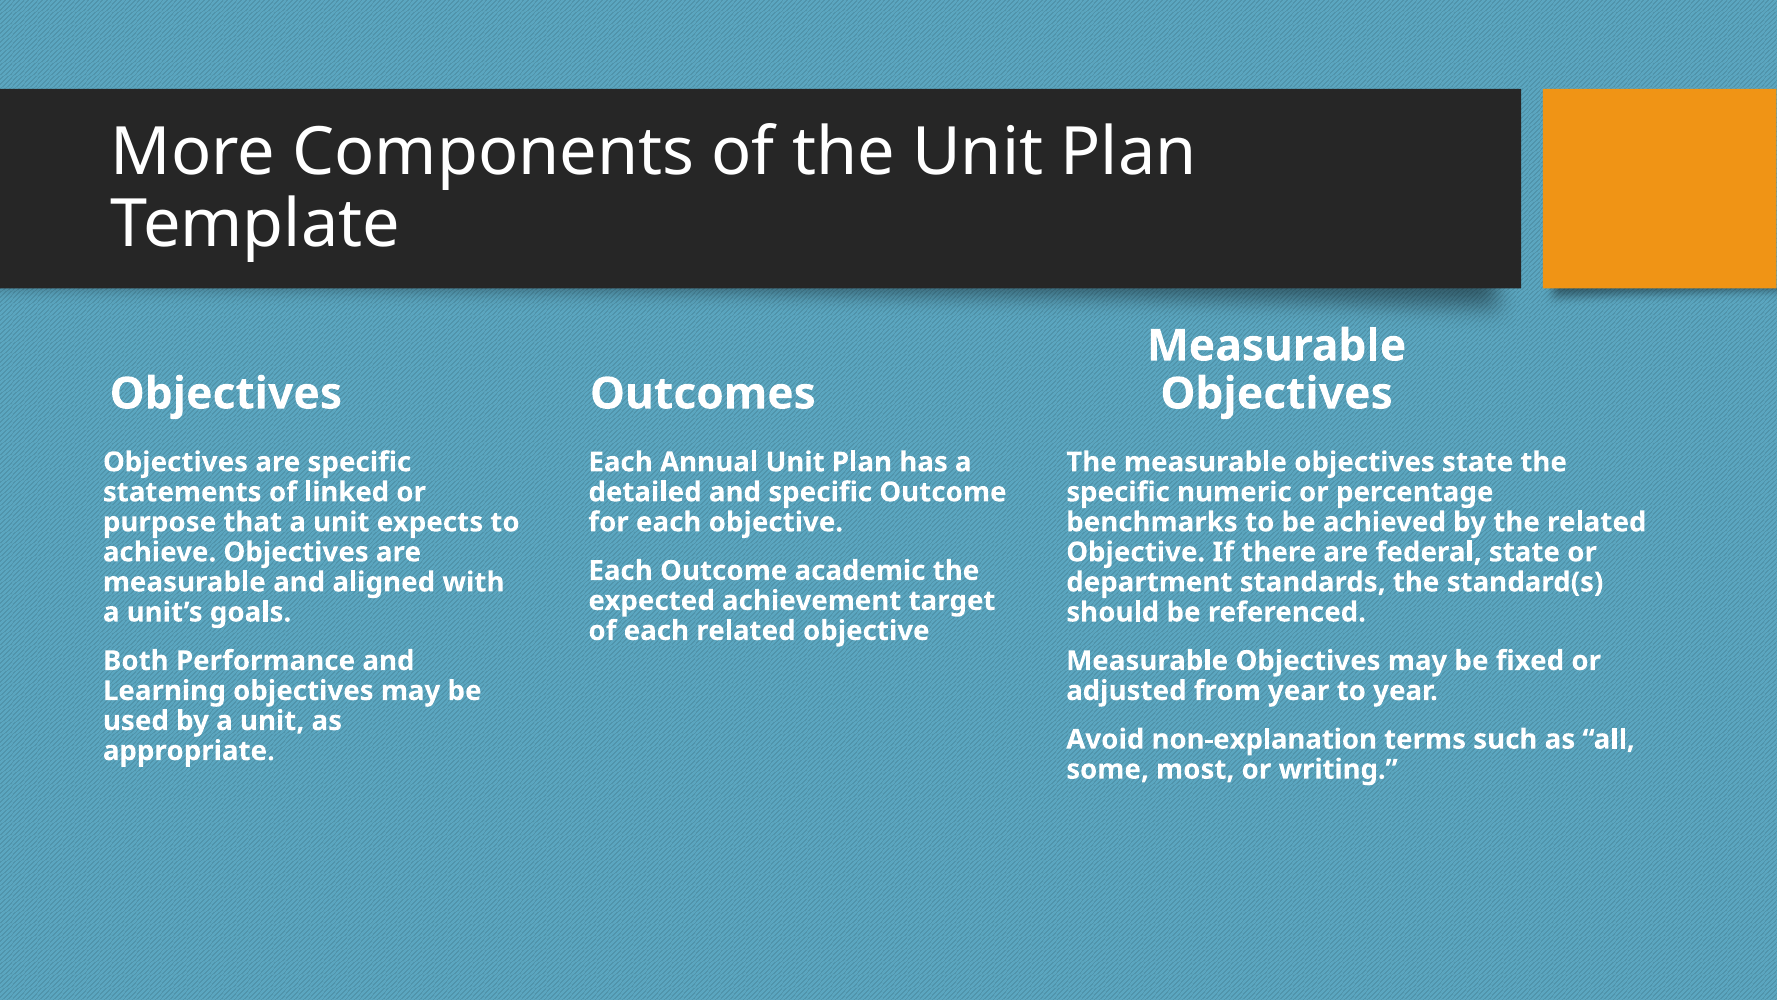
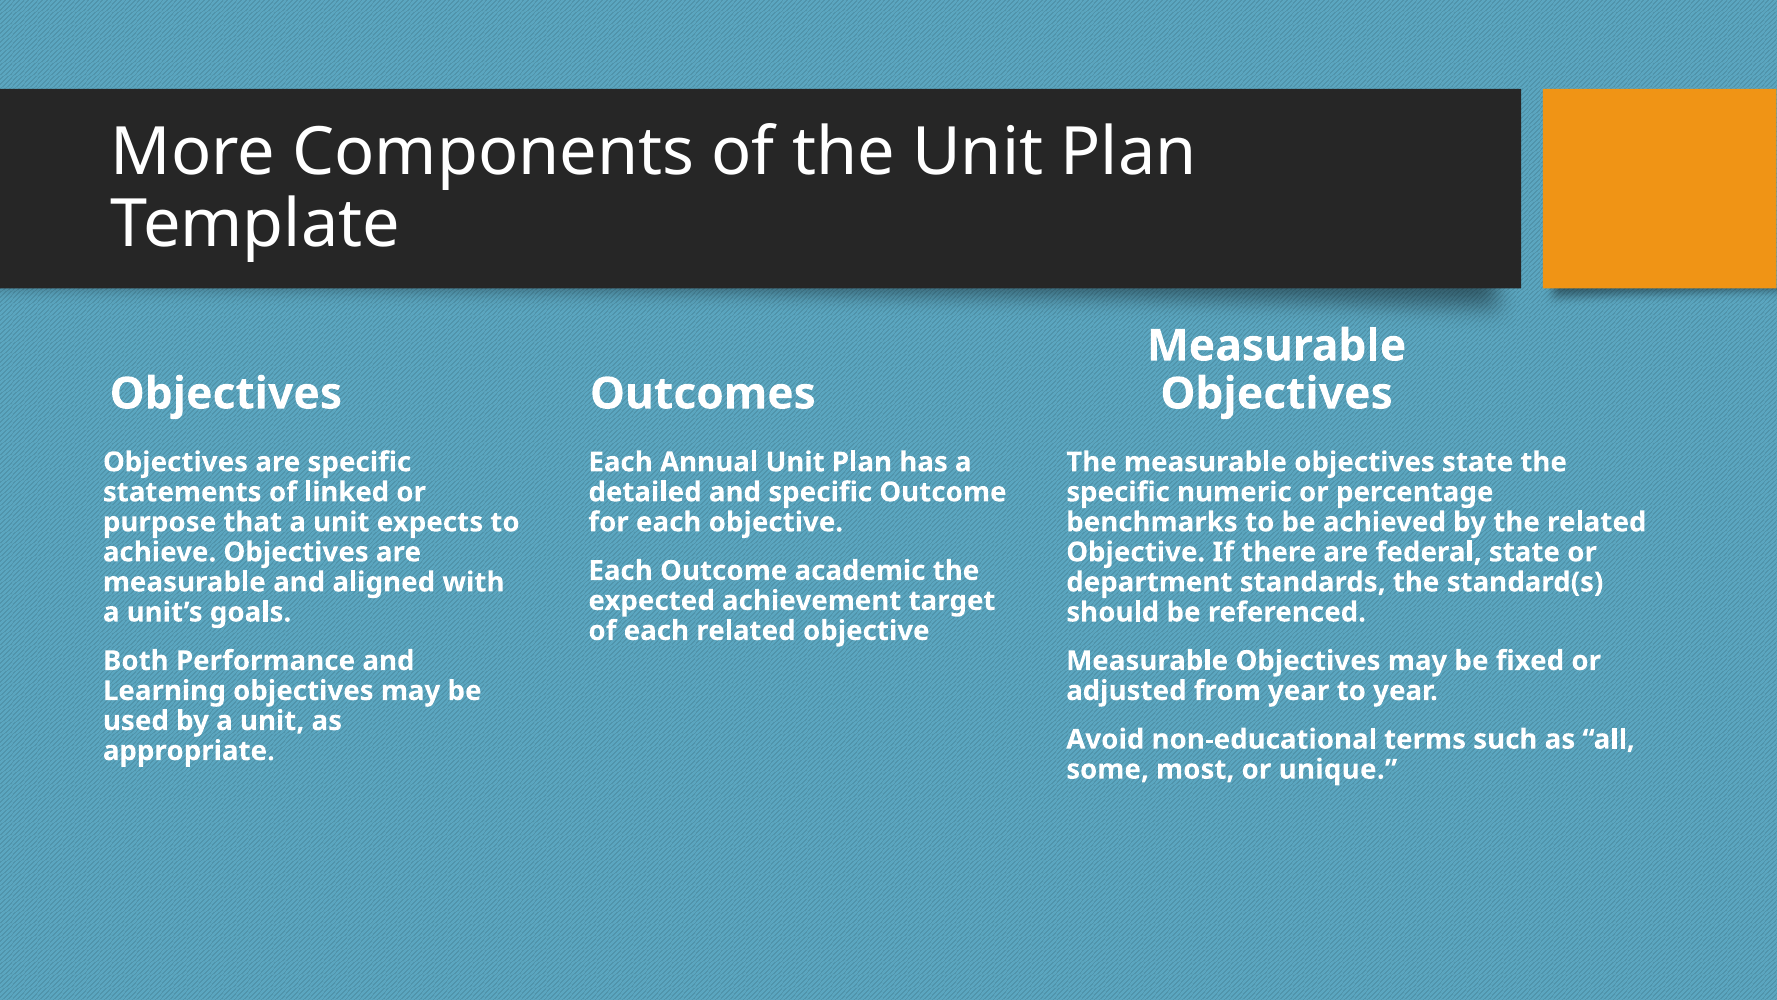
non-explanation: non-explanation -> non-educational (1264, 739)
writing: writing -> unique (1338, 769)
